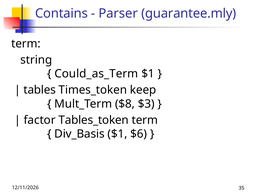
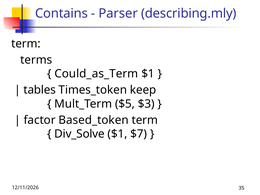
guarantee.mly: guarantee.mly -> describing.mly (189, 13)
string: string -> terms (36, 60)
$8: $8 -> $5 (125, 104)
Tables_token: Tables_token -> Based_token (94, 120)
Div_Basis: Div_Basis -> Div_Solve (80, 134)
$6: $6 -> $7 (139, 134)
